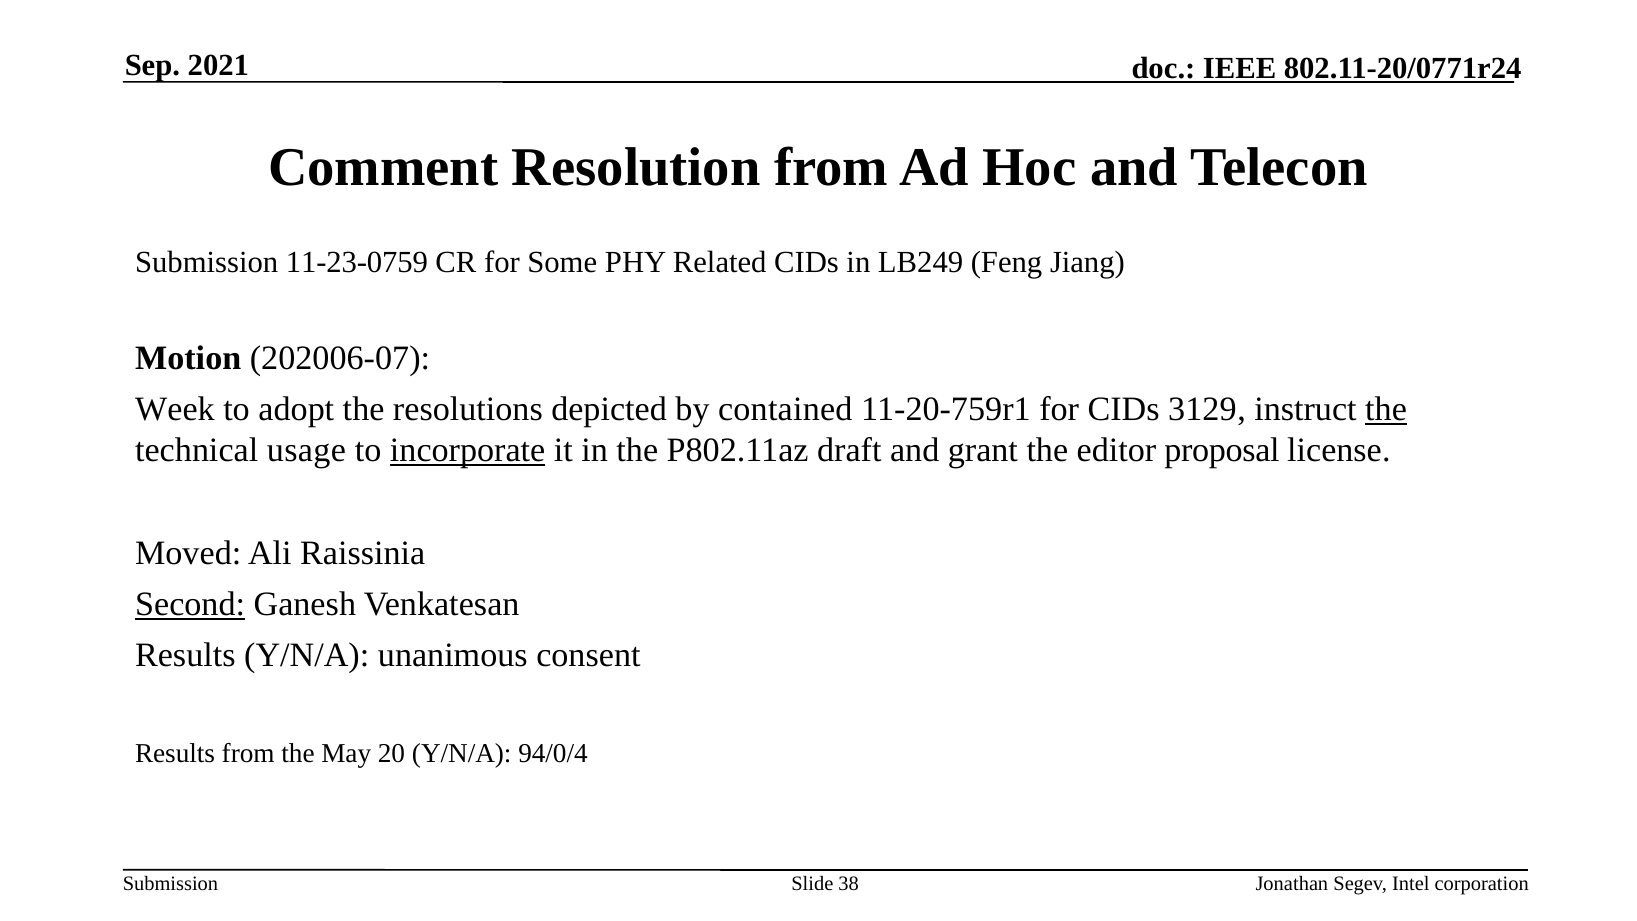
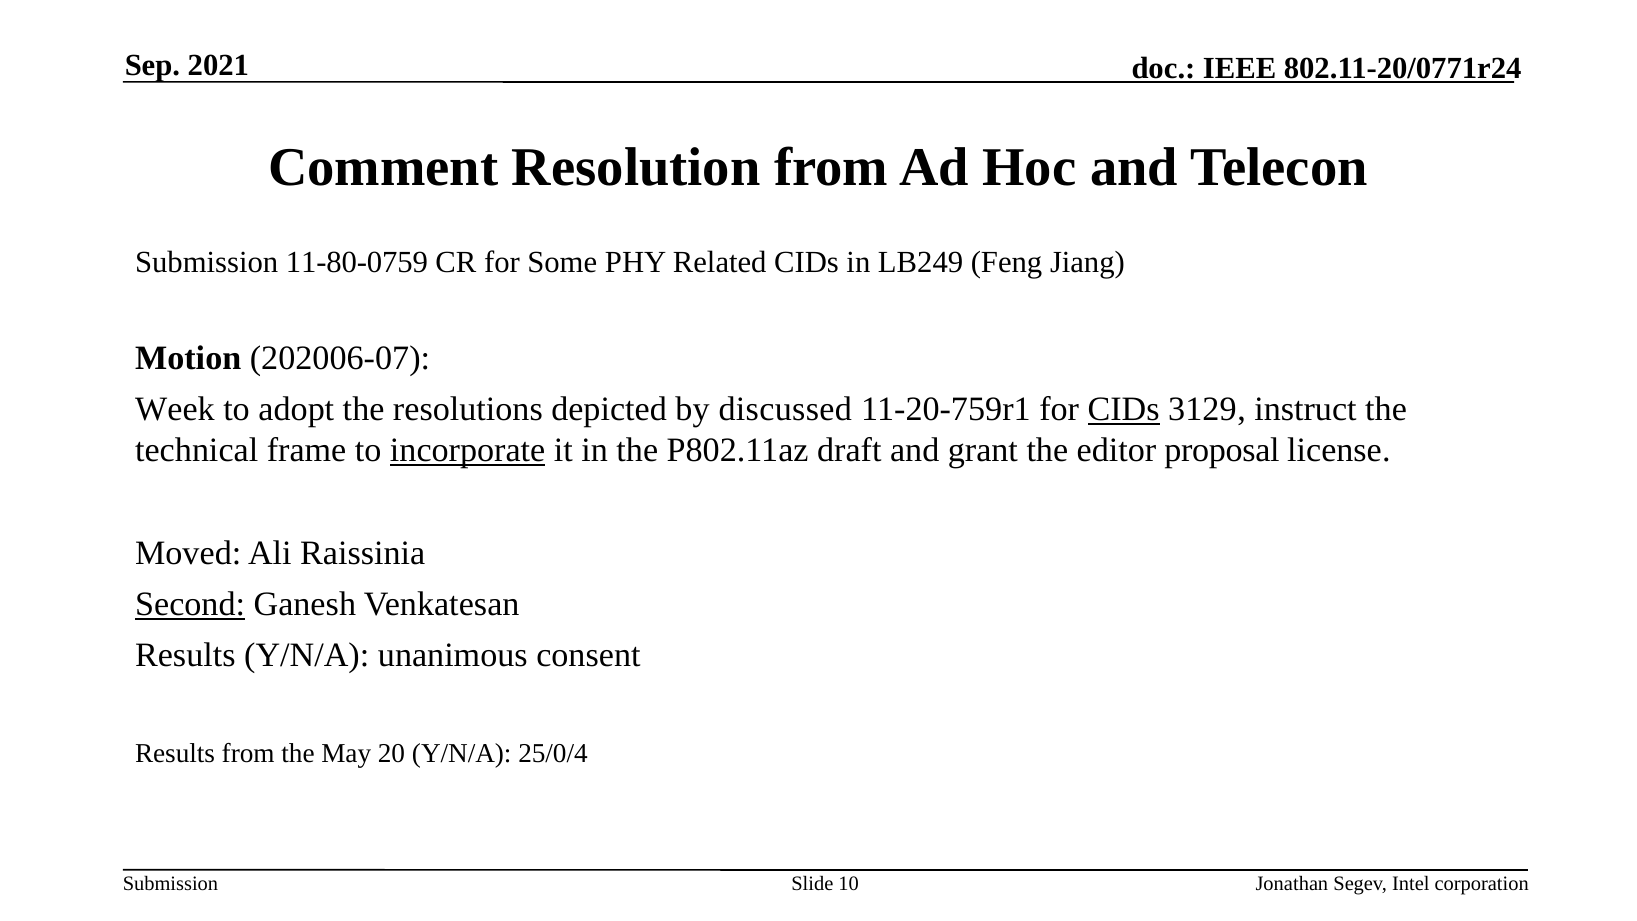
11-23-0759: 11-23-0759 -> 11-80-0759 (357, 262)
contained: contained -> discussed (785, 410)
CIDs underline: none -> present (1124, 410)
the underline: present -> none (1386, 410)
usage: usage -> frame (307, 450)
94/0/4: 94/0/4 -> 25/0/4 (553, 753)
38: 38 -> 10 (849, 883)
